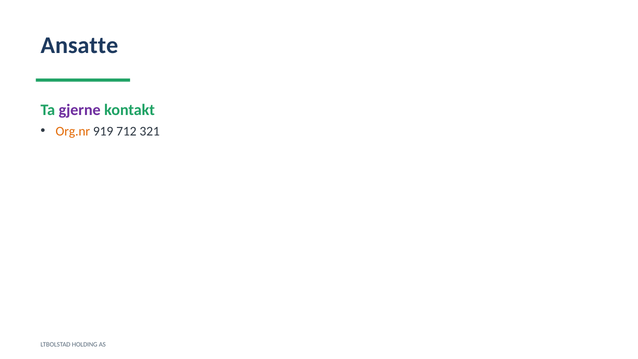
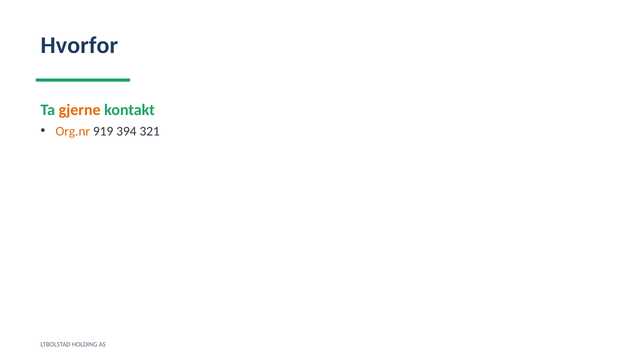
Ansatte: Ansatte -> Hvorfor (79, 46)
gjerne colour: purple -> orange (80, 110)
712: 712 -> 394 (126, 131)
